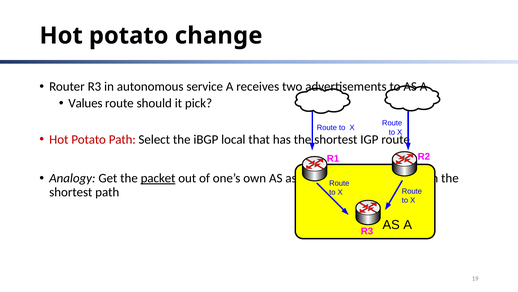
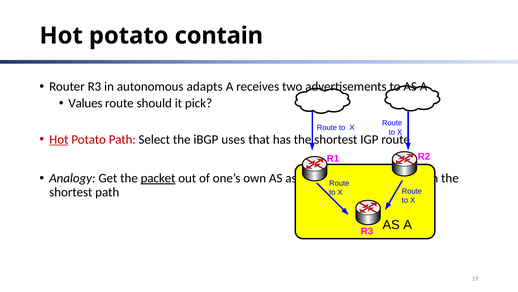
change: change -> contain (219, 36)
service: service -> adapts (205, 86)
Hot underline: none -> present (59, 139)
local: local -> uses (233, 139)
